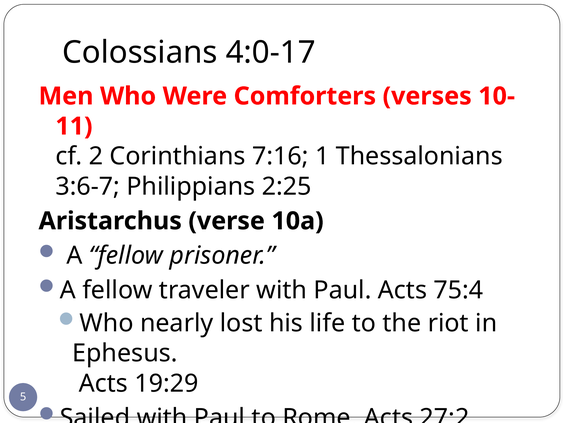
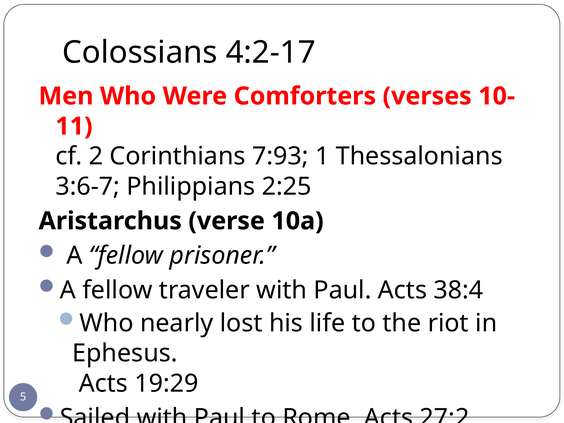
4:0-17: 4:0-17 -> 4:2-17 (271, 52)
7:16: 7:16 -> 7:93 (280, 156)
75:4: 75:4 -> 38:4 (458, 290)
